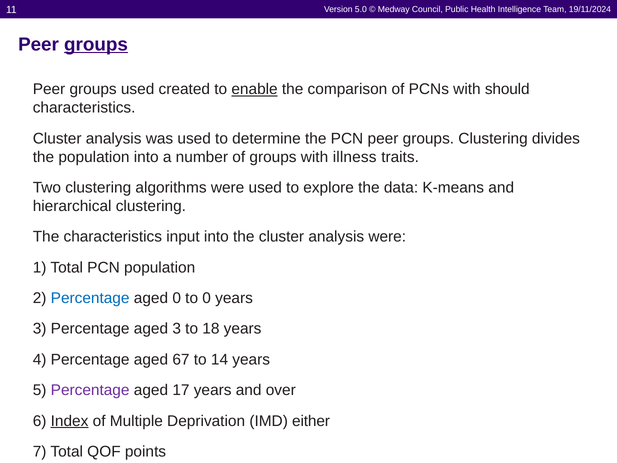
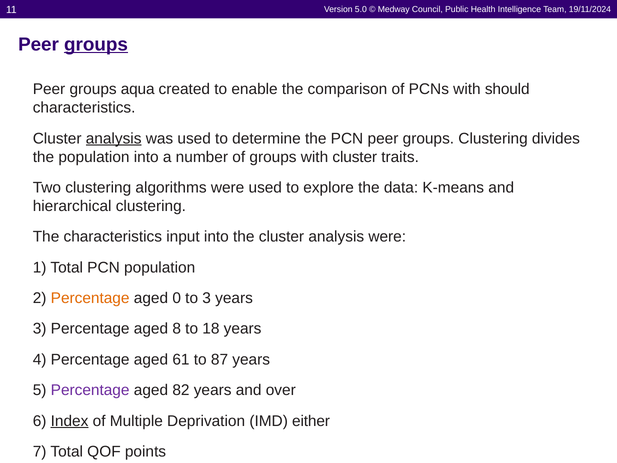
groups used: used -> aqua (138, 89)
enable underline: present -> none (255, 89)
analysis underline: none -> present (114, 138)
with illness: illness -> cluster (355, 157)
Percentage colour: blue -> orange (90, 298)
to 0: 0 -> 3 (207, 298)
aged 3: 3 -> 8 (177, 329)
67: 67 -> 61 (181, 359)
14: 14 -> 87 (220, 359)
17: 17 -> 82 (181, 390)
